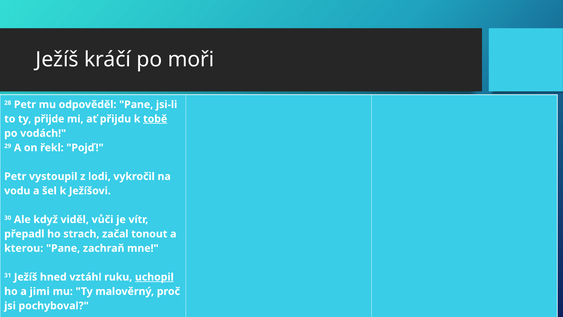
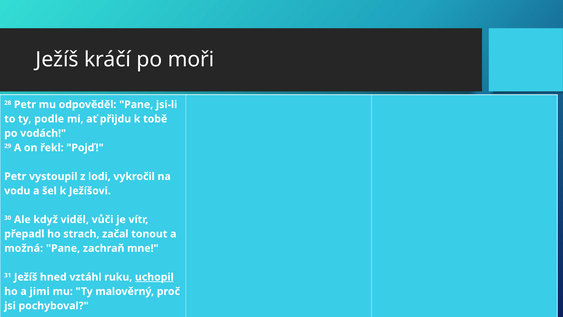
přijde: přijde -> podle (49, 119)
tobě underline: present -> none (155, 119)
kterou: kterou -> možná (24, 248)
